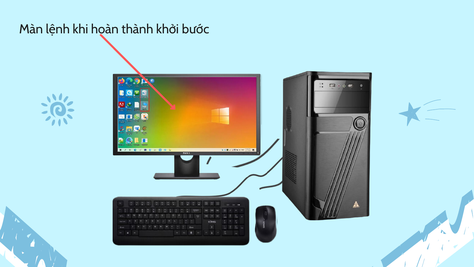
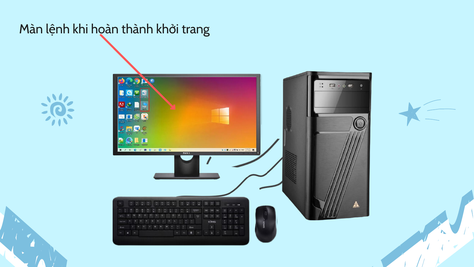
bước: bước -> trang (196, 29)
